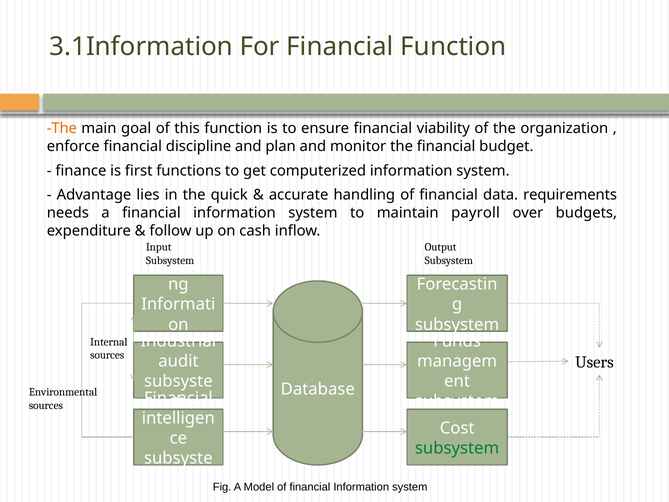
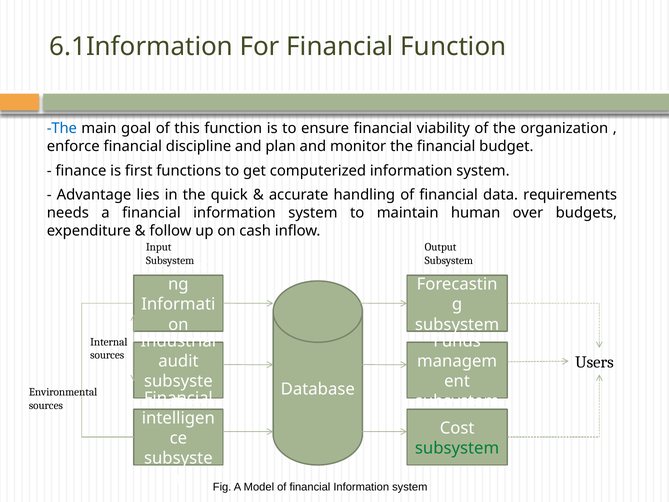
3.1Information: 3.1Information -> 6.1Information (141, 46)
The colour: orange -> blue (62, 128)
payroll: payroll -> human (476, 213)
